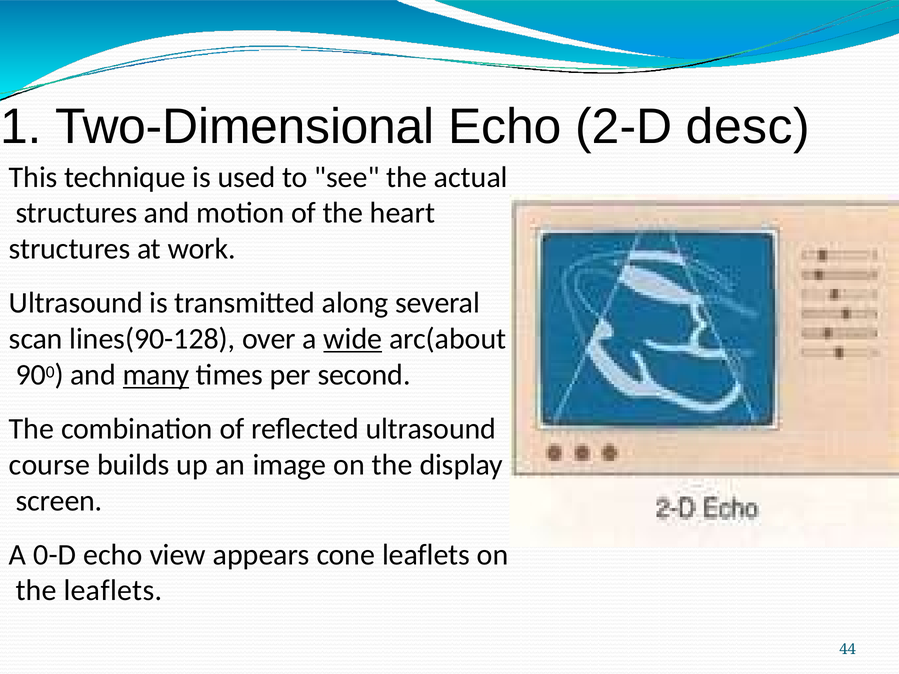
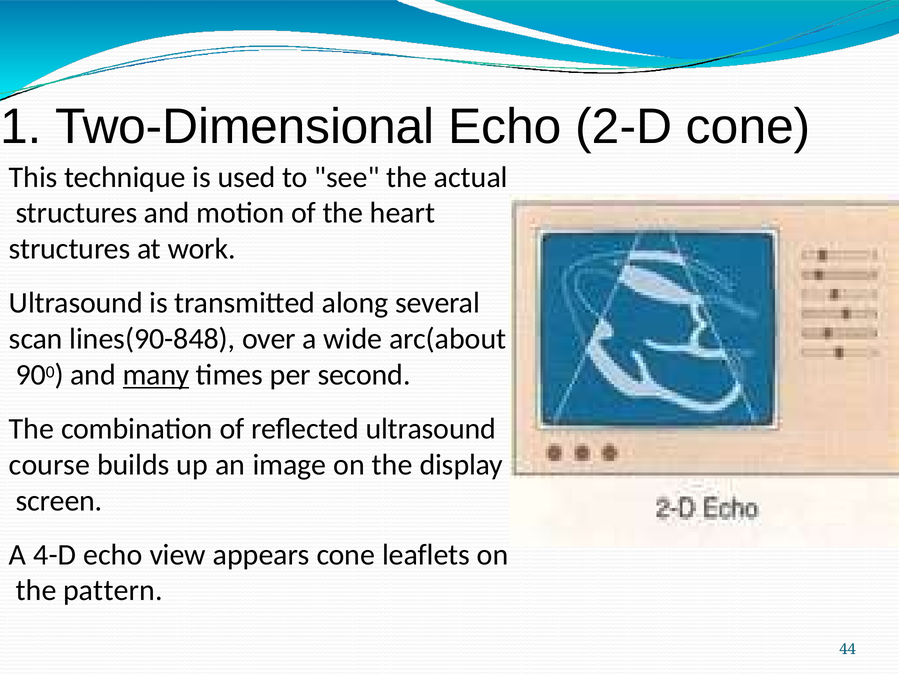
2-D desc: desc -> cone (748, 127)
lines(90-128: lines(90-128 -> lines(90-848 (152, 339)
wide underline: present -> none (353, 339)
0-D: 0-D -> 4-D (55, 555)
the leaflets: leaflets -> pattern (113, 591)
